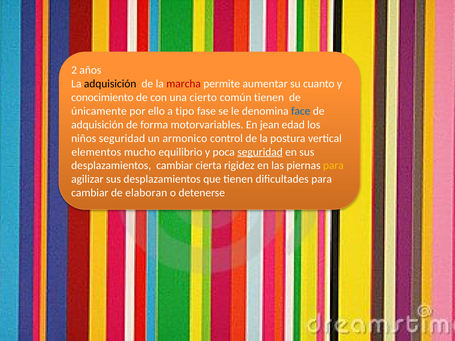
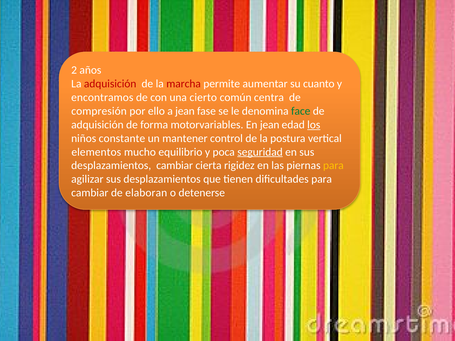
adquisición colour: black -> red (110, 84)
conocimiento: conocimiento -> encontramos (102, 97)
común tienen: tienen -> centra (269, 97)
únicamente: únicamente -> compresión (99, 111)
a tipo: tipo -> jean (185, 111)
face colour: blue -> green (301, 111)
los underline: none -> present (314, 125)
niños seguridad: seguridad -> constante (122, 138)
armonico: armonico -> mantener (185, 138)
